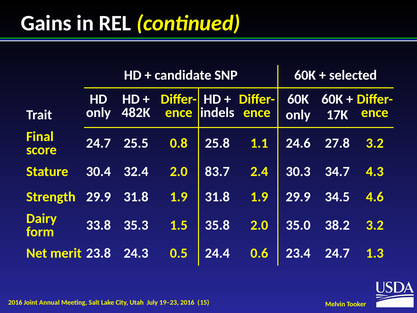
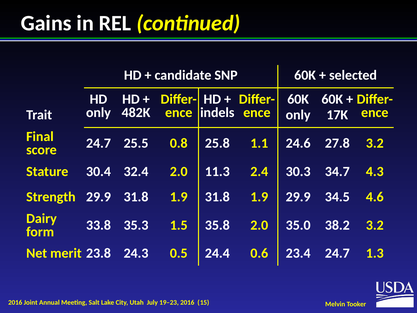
83.7: 83.7 -> 11.3 (217, 171)
